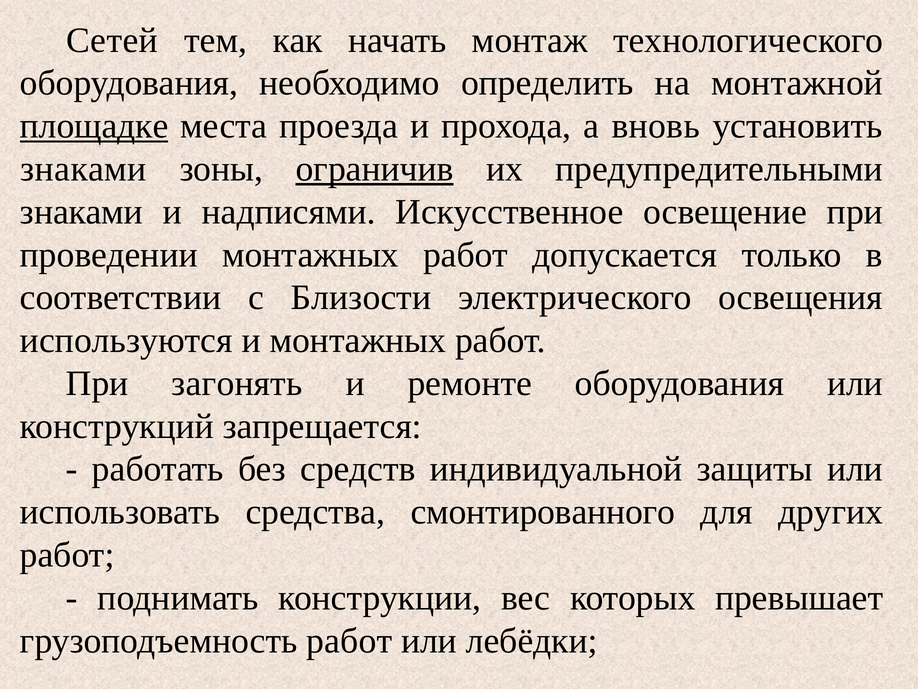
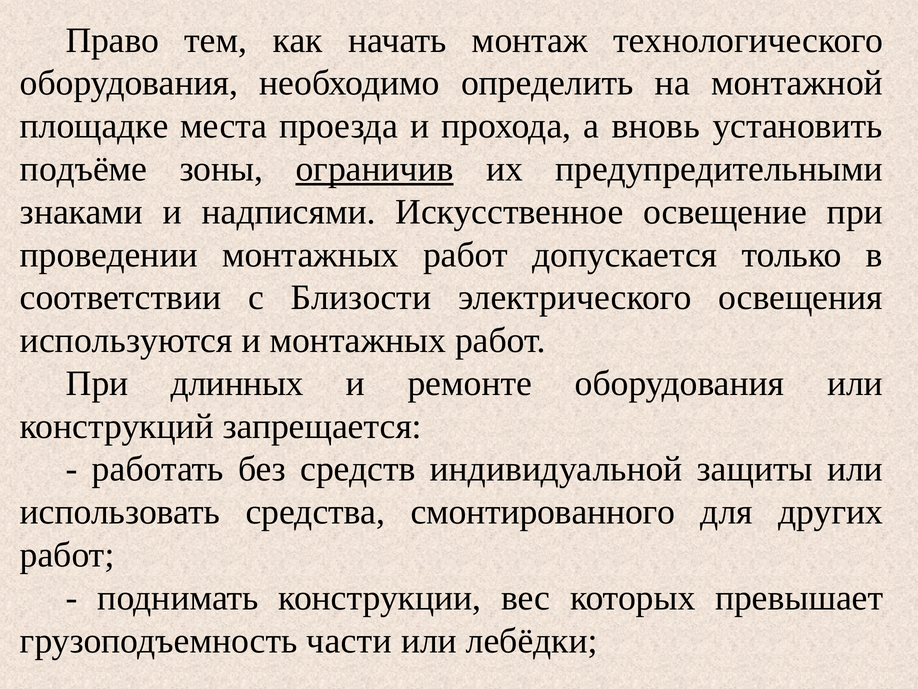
Сетей: Сетей -> Право (112, 40)
площадке underline: present -> none (94, 126)
знаками: знаками -> подъёме (84, 169)
загонять: загонять -> длинных (237, 383)
грузоподъемность работ: работ -> части (349, 640)
